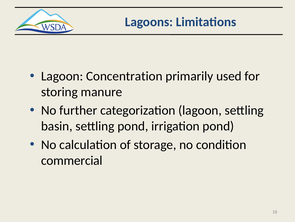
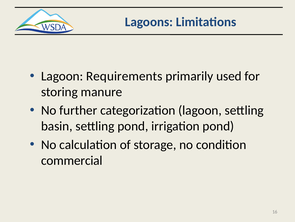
Concentration: Concentration -> Requirements (124, 76)
